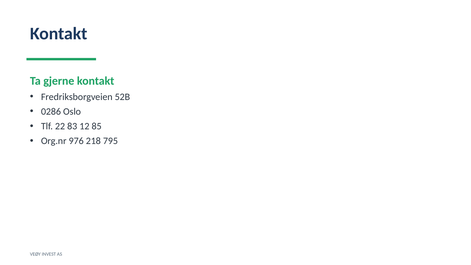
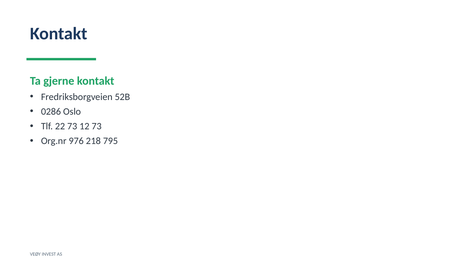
22 83: 83 -> 73 (72, 126)
12 85: 85 -> 73 (97, 126)
